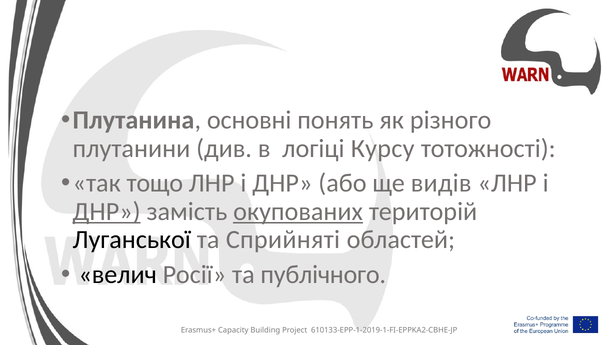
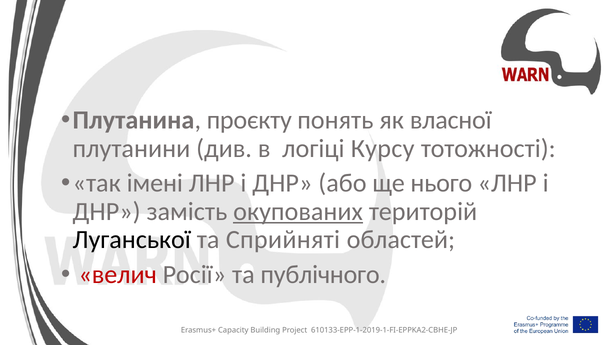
основні: основні -> проєкту (249, 120)
різного: різного -> власної (451, 120)
тощо: тощо -> імені (155, 183)
видів: видів -> нього (441, 183)
ДНР underline: present -> none (107, 211)
велич colour: black -> red (118, 274)
